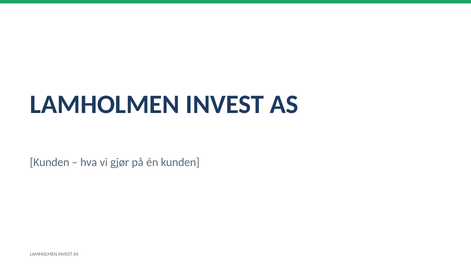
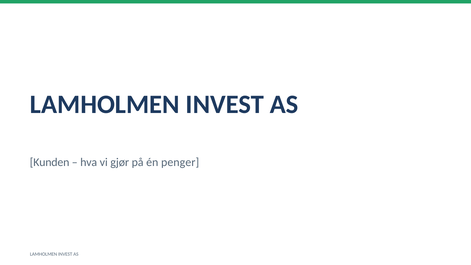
én kunden: kunden -> penger (180, 162)
